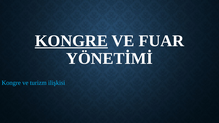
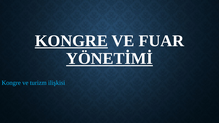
YÖNETİMİ underline: none -> present (109, 59)
